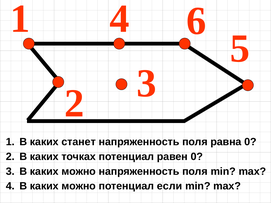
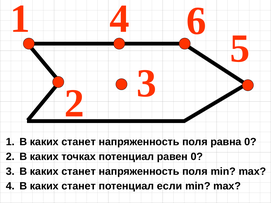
3 В каких можно: можно -> станет (79, 172)
4 В каких можно: можно -> станет (79, 186)
